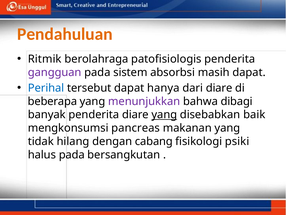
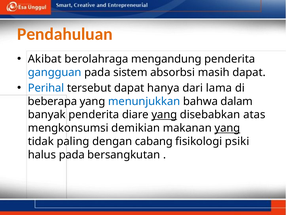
Ritmik: Ritmik -> Akibat (45, 59)
patofisiologis: patofisiologis -> mengandung (166, 59)
gangguan colour: purple -> blue (55, 72)
dari diare: diare -> lama (219, 88)
menunjukkan colour: purple -> blue (144, 101)
dibagi: dibagi -> dalam (237, 101)
baik: baik -> atas (254, 114)
pancreas: pancreas -> demikian (136, 128)
yang underline: none -> present (227, 128)
hilang: hilang -> paling (73, 141)
